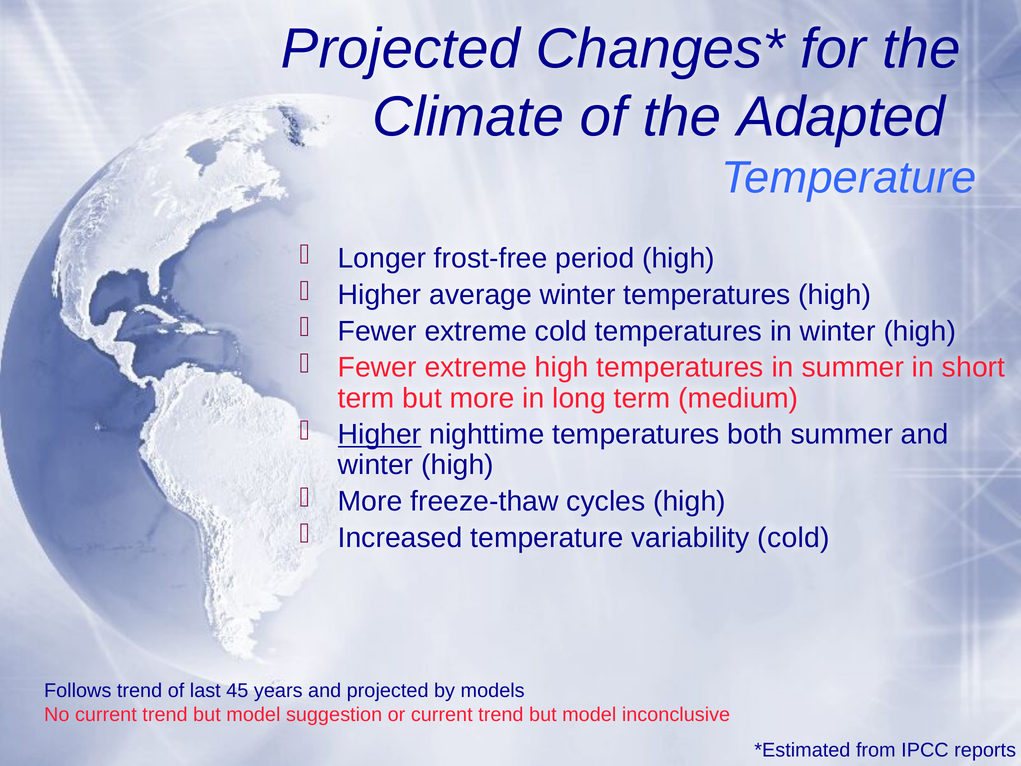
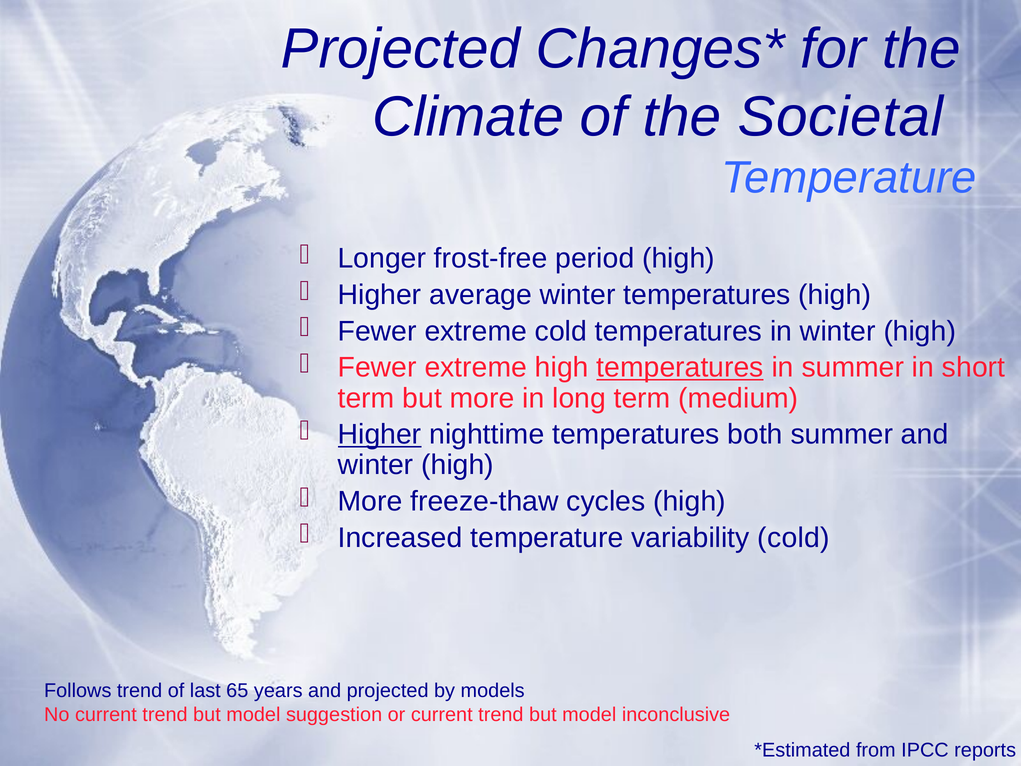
Adapted: Adapted -> Societal (841, 117)
temperatures underline: none -> present (680, 367)
45: 45 -> 65 (237, 690)
